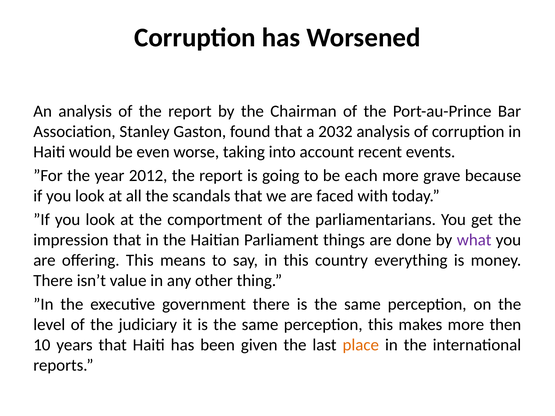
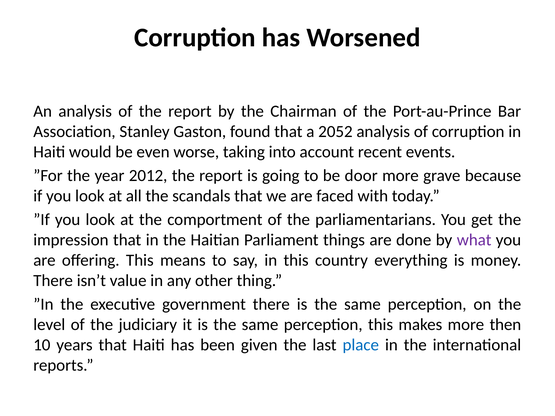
2032: 2032 -> 2052 (335, 132)
each: each -> door (361, 176)
place colour: orange -> blue (361, 345)
